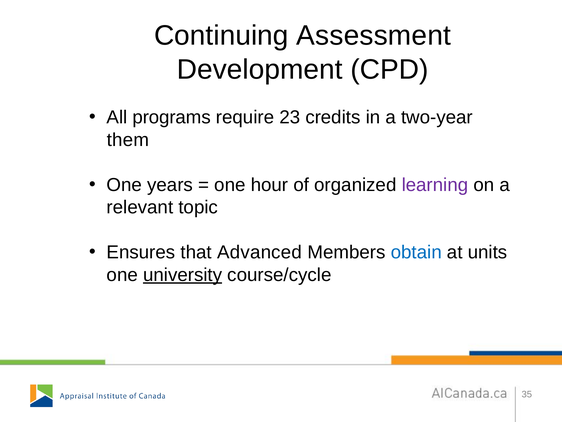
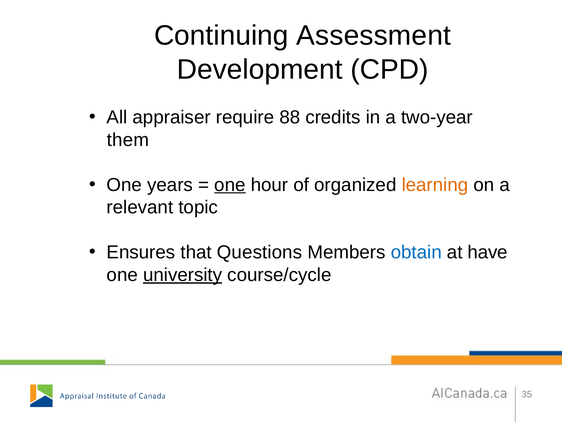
programs: programs -> appraiser (172, 117)
23: 23 -> 88 (290, 117)
one underline: none -> present (230, 185)
learning colour: purple -> orange (435, 185)
Advanced: Advanced -> Questions (260, 252)
units: units -> have (488, 252)
